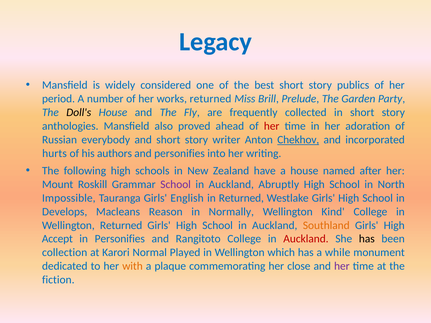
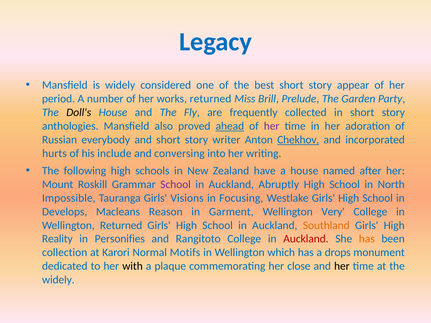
publics: publics -> appear (353, 85)
ahead underline: none -> present (230, 126)
her colour: red -> purple (272, 126)
authors: authors -> include (114, 153)
and personifies: personifies -> conversing (179, 153)
English: English -> Visions (187, 198)
in Returned: Returned -> Focusing (241, 198)
Normally: Normally -> Garment (231, 212)
Kind: Kind -> Very (333, 212)
Accept: Accept -> Reality (57, 239)
has colour: black -> orange (367, 239)
Played: Played -> Motifs (185, 253)
while: while -> drops (338, 253)
with colour: orange -> black (133, 266)
her colour: purple -> black (342, 266)
fiction: fiction -> widely (58, 280)
